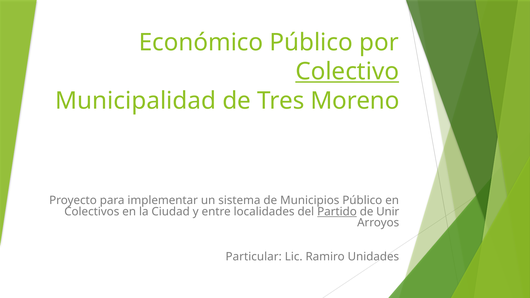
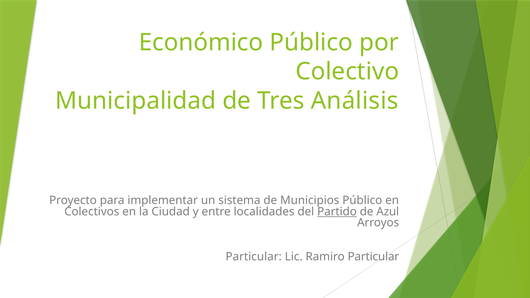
Colectivo underline: present -> none (347, 72)
Moreno: Moreno -> Análisis (355, 101)
Unir: Unir -> Azul (388, 212)
Ramiro Unidades: Unidades -> Particular (373, 257)
